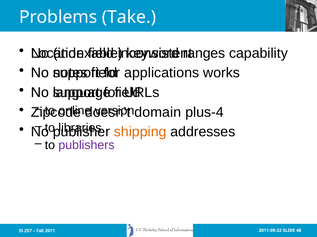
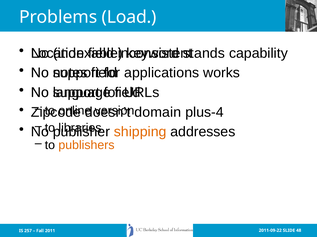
Take: Take -> Load (129, 17)
ranges: ranges -> stands (204, 53)
publishers colour: purple -> orange (86, 146)
